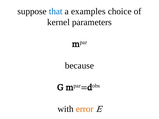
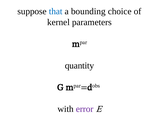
examples: examples -> bounding (88, 11)
because: because -> quantity (80, 66)
error colour: orange -> purple (85, 109)
